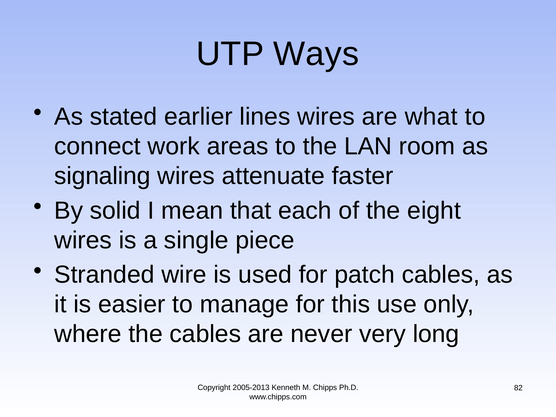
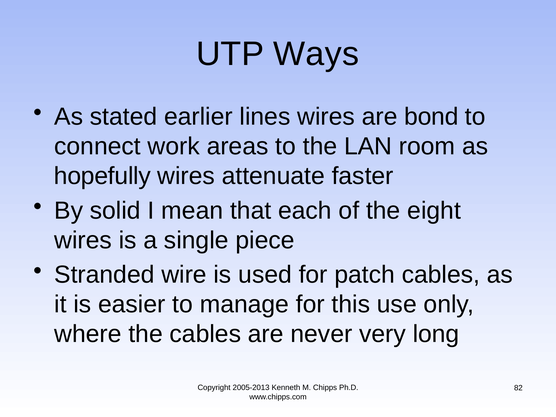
what: what -> bond (431, 117)
signaling: signaling -> hopefully (102, 176)
